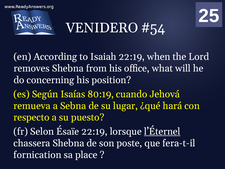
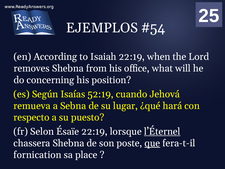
VENIDERO: VENIDERO -> EJEMPLOS (102, 28)
80:19: 80:19 -> 52:19 (101, 94)
que underline: none -> present (152, 143)
